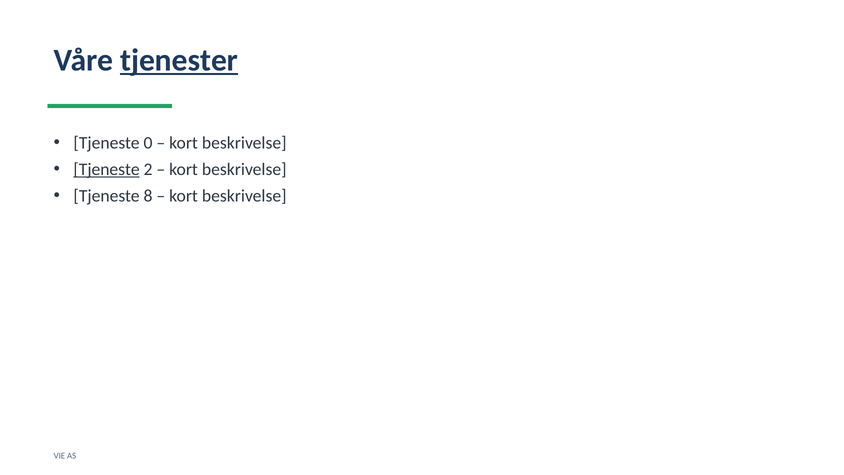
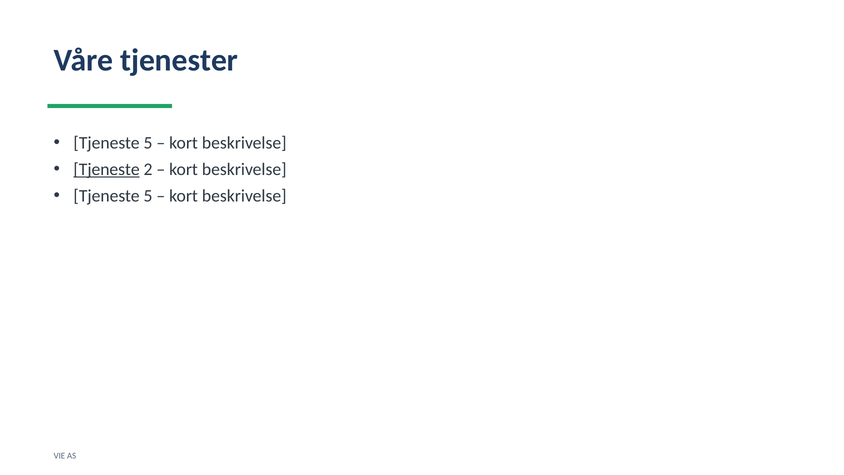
tjenester underline: present -> none (179, 60)
0: 0 -> 5 (148, 143)
8: 8 -> 5 (148, 196)
